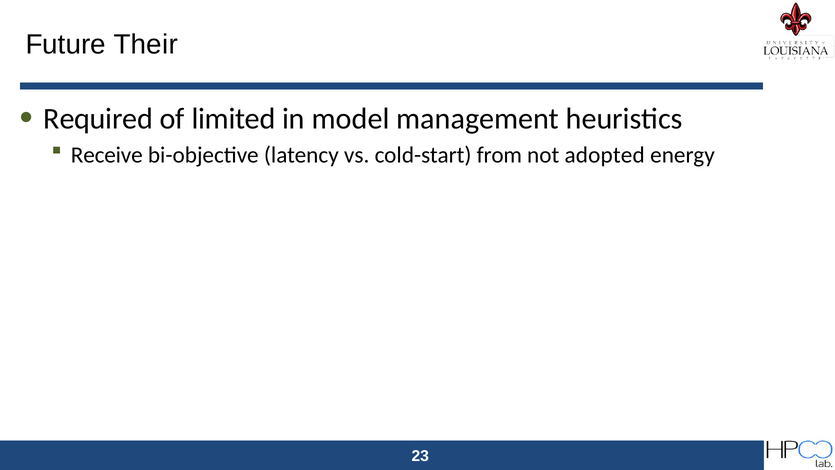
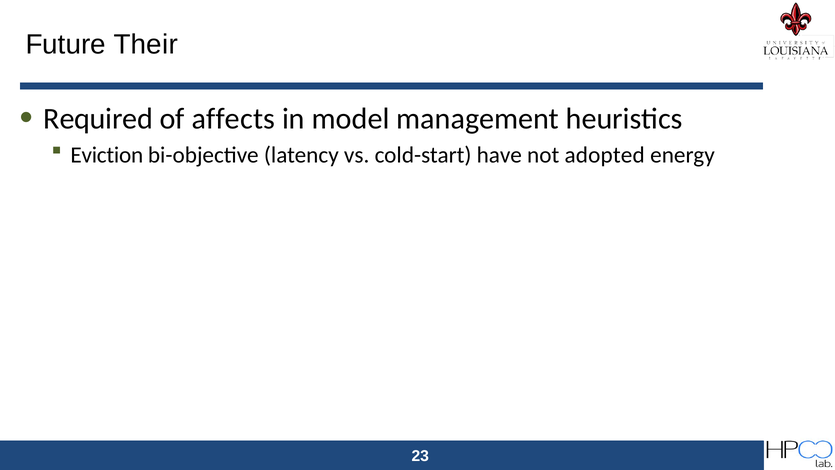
limited: limited -> affects (233, 119)
Receive: Receive -> Eviction (107, 155)
from: from -> have (499, 155)
